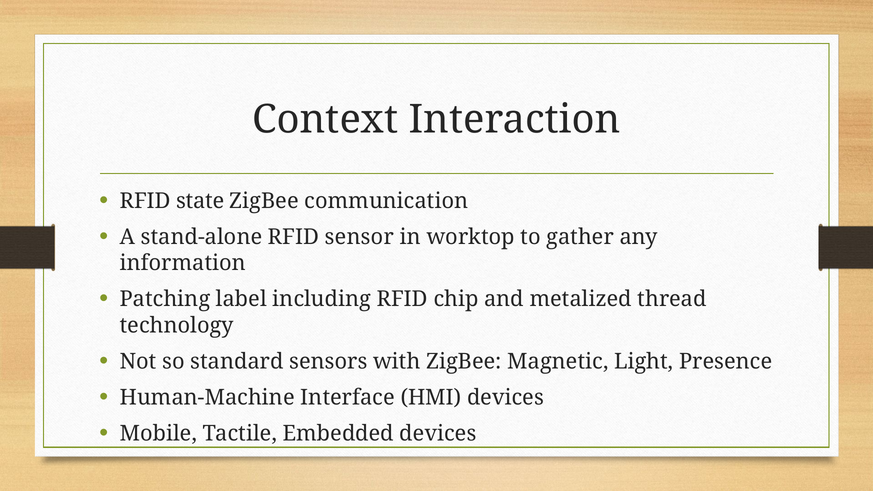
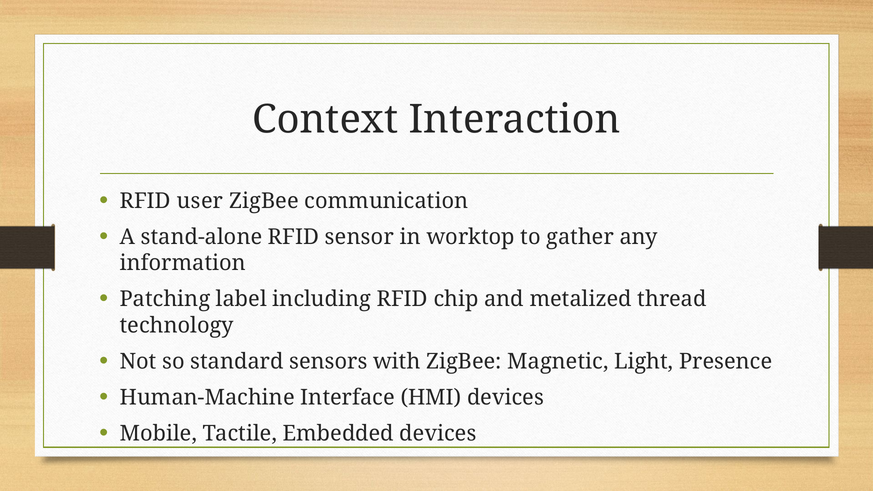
state: state -> user (200, 201)
